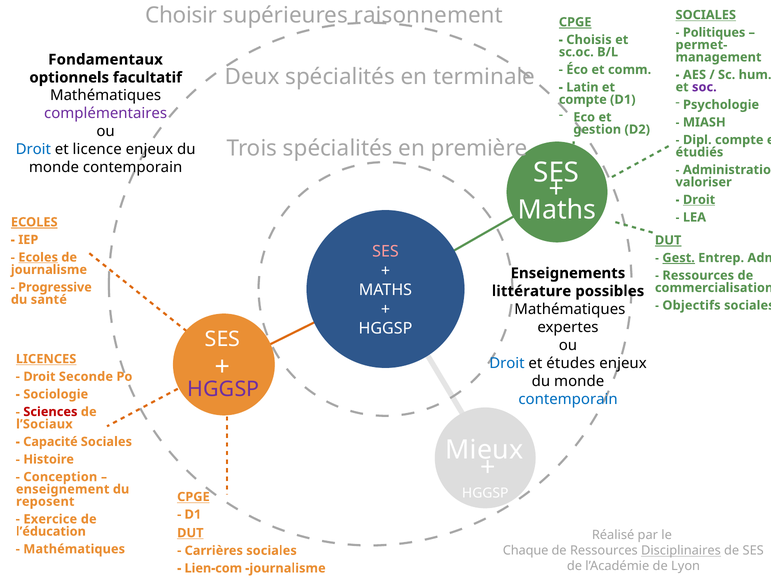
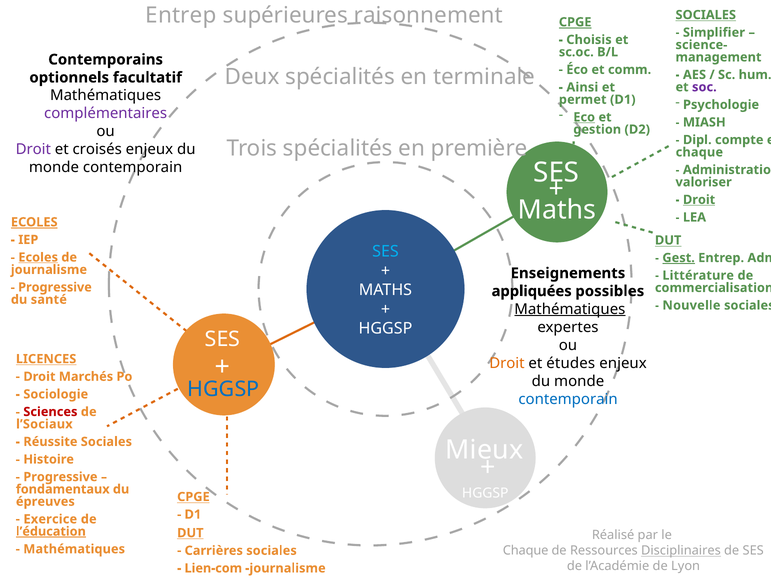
Choisir: Choisir -> Entrep (181, 15)
Politiques: Politiques -> Simplifier (714, 33)
permet-: permet- -> science- (701, 45)
Fondamentaux: Fondamentaux -> Contemporains (106, 60)
Latin: Latin -> Ainsi (582, 87)
compte: compte -> permet (583, 100)
Eco underline: none -> present (584, 117)
Droit colour: blue -> purple (33, 150)
licence: licence -> croisés (97, 150)
étudiés: étudiés -> chaque (699, 152)
DUT underline: present -> none (668, 240)
SES colour: pink -> light blue (385, 252)
Ressources: Ressources -> Littérature (698, 276)
littérature: littérature -> appliquées (532, 291)
Objectifs: Objectifs -> Nouvelle (691, 305)
Mathématiques underline: none -> present (570, 309)
Droit colour: blue -> orange (507, 363)
Seconde: Seconde -> Marchés (86, 377)
HGGSP colour: purple -> blue (223, 389)
Capacité: Capacité -> Réussite (50, 442)
Conception: Conception -> Progressive (60, 477)
enseignement: enseignement -> fondamentaux (63, 489)
reposent: reposent -> épreuves (45, 502)
l’éducation underline: none -> present (51, 532)
